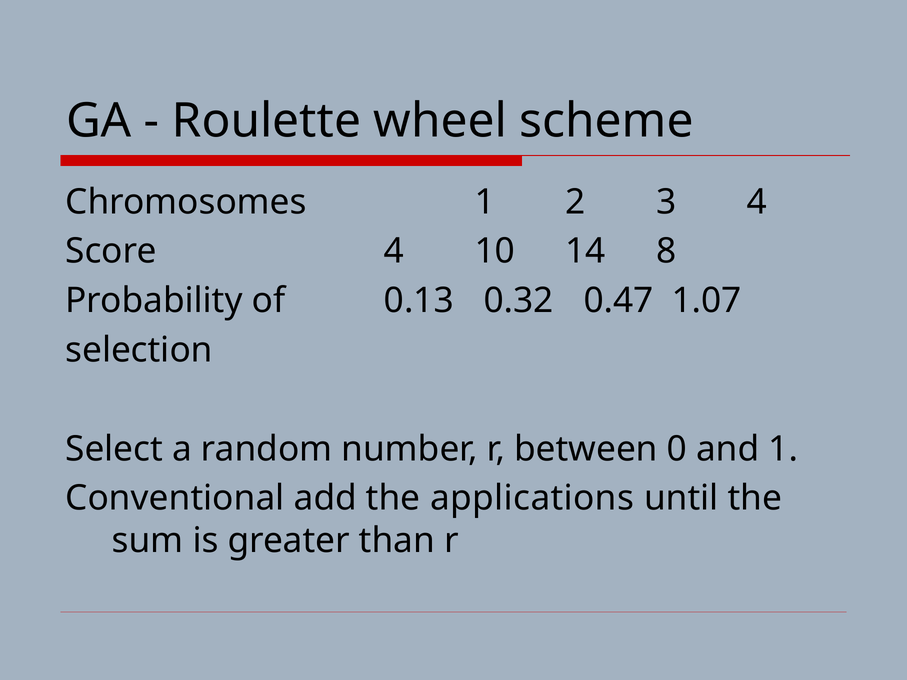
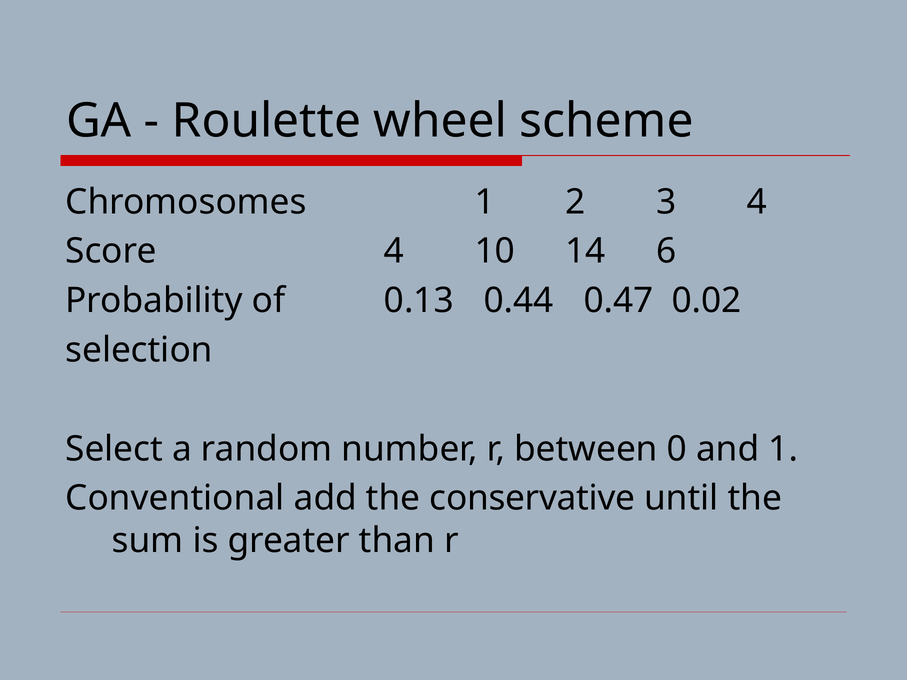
8: 8 -> 6 (666, 251)
0.32: 0.32 -> 0.44 (519, 301)
1.07: 1.07 -> 0.02 (707, 301)
applications: applications -> conservative (532, 499)
